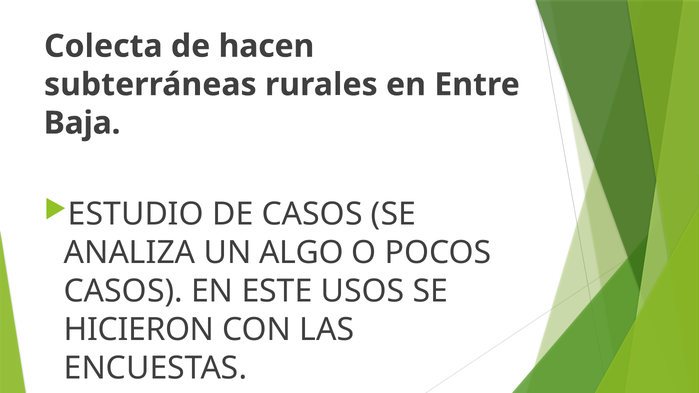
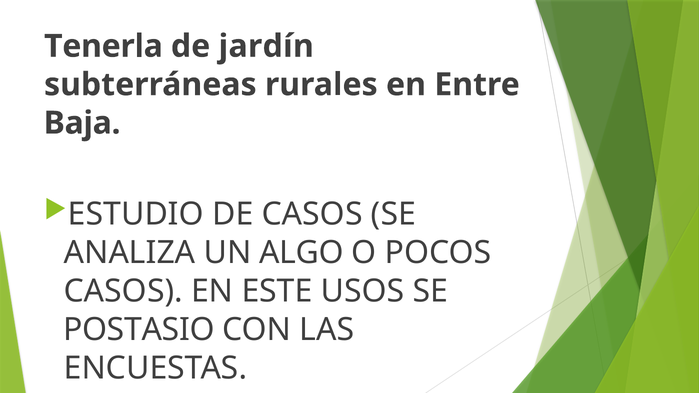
Colecta: Colecta -> Tenerla (103, 46)
hacen: hacen -> jardín (266, 46)
HICIERON: HICIERON -> POSTASIO (139, 330)
